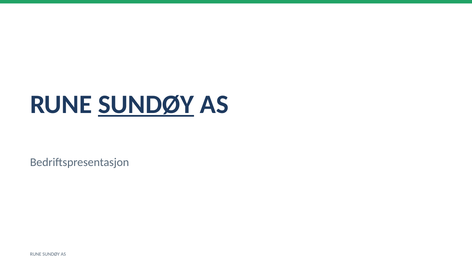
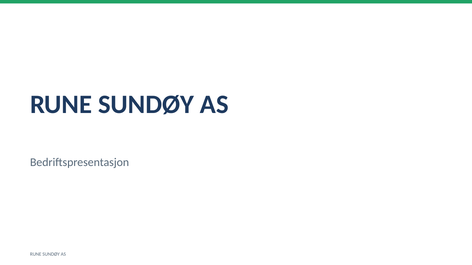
SUNDØY underline: present -> none (146, 105)
